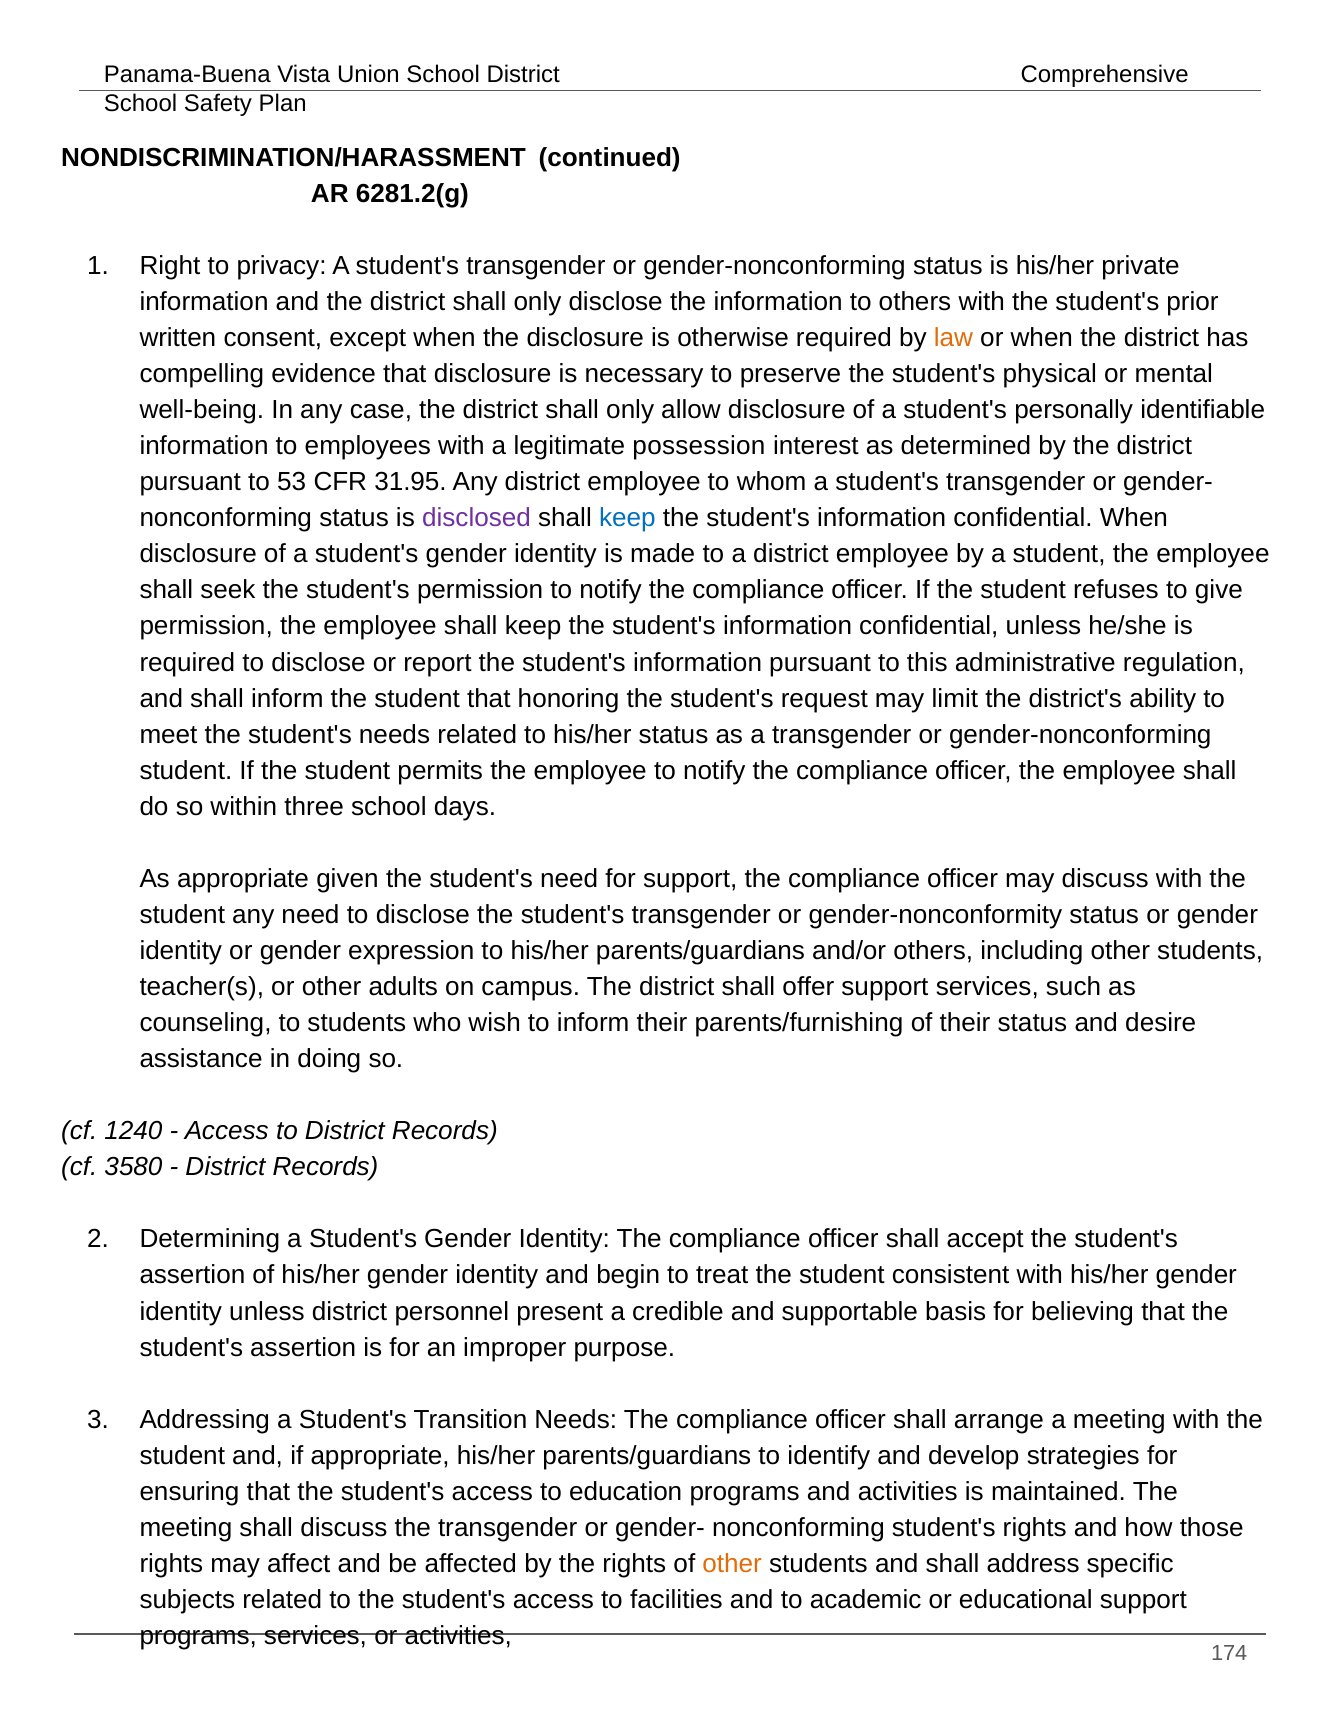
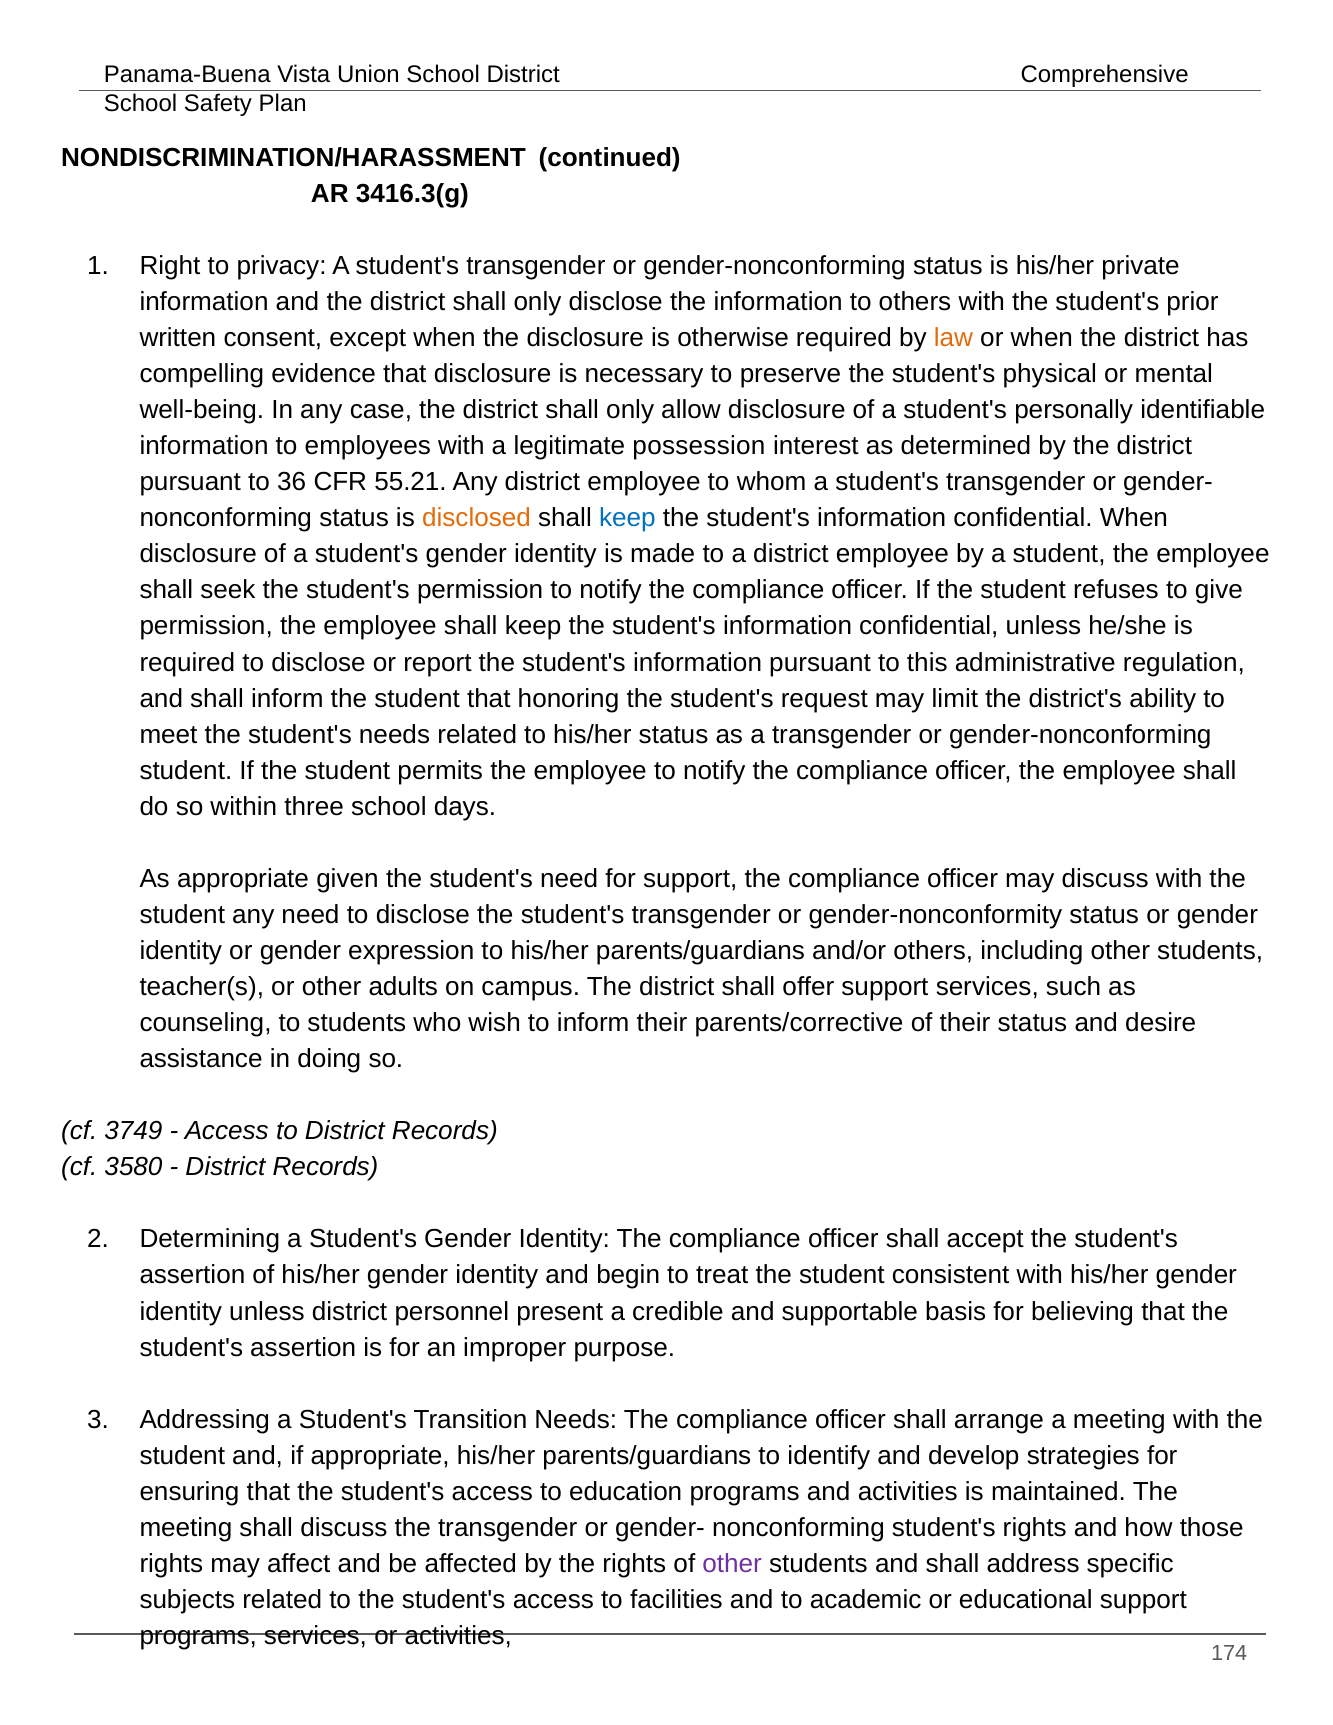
6281.2(g: 6281.2(g -> 3416.3(g (412, 194)
53: 53 -> 36 (292, 482)
31.95: 31.95 -> 55.21 (411, 482)
disclosed colour: purple -> orange (477, 518)
parents/furnishing: parents/furnishing -> parents/corrective (799, 1023)
1240: 1240 -> 3749 (133, 1131)
other colour: orange -> purple (732, 1564)
